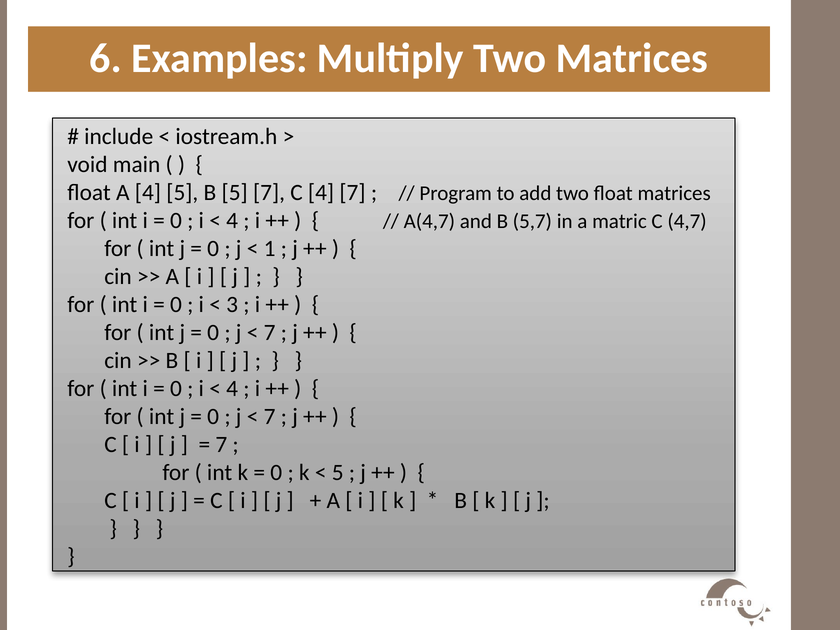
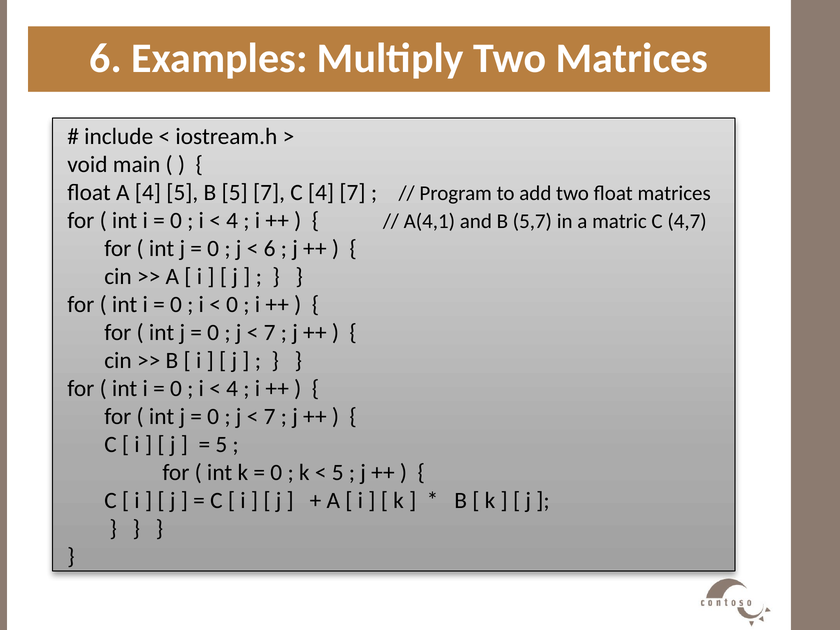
A(4,7: A(4,7 -> A(4,1 (429, 221)
1: 1 -> 6 (270, 248)
3: 3 -> 0 (232, 304)
7: 7 -> 5 (221, 445)
